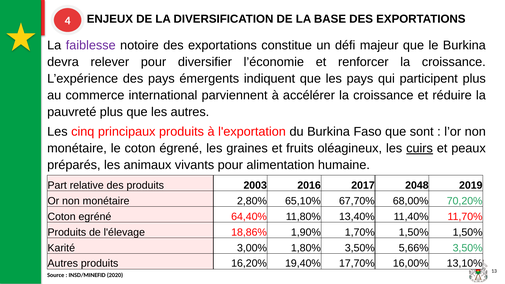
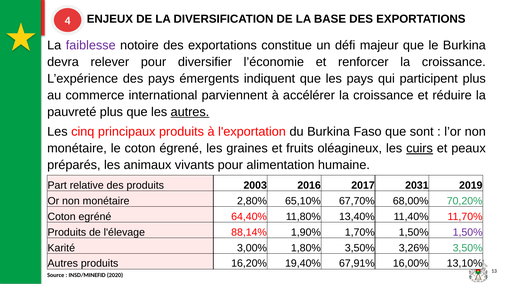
autres underline: none -> present (190, 112)
2048: 2048 -> 2031 (417, 185)
18,86%: 18,86% -> 88,14% (249, 232)
1,50% colour: black -> purple (468, 232)
5,66%: 5,66% -> 3,26% (414, 248)
17,70%: 17,70% -> 67,91% (357, 264)
